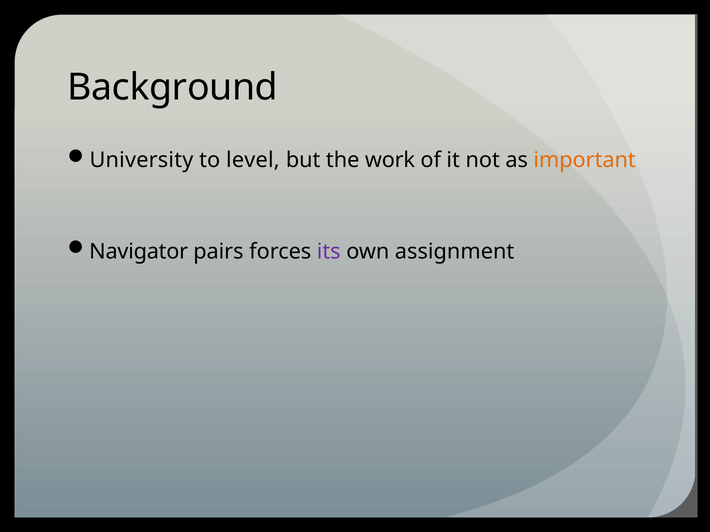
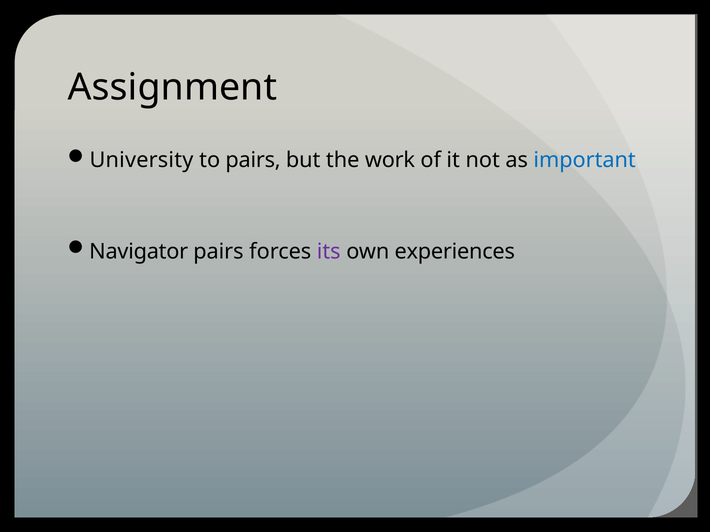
Background: Background -> Assignment (172, 87)
to level: level -> pairs (253, 160)
important colour: orange -> blue (585, 160)
assignment: assignment -> experiences (455, 252)
